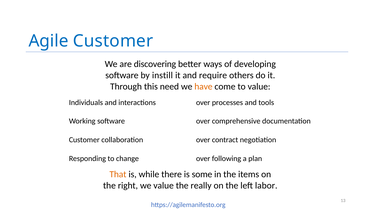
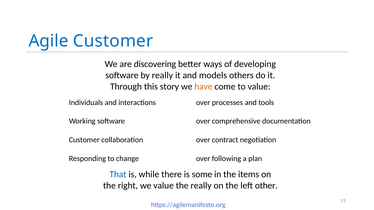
by instill: instill -> really (162, 75)
require: require -> models (213, 75)
need: need -> story (169, 87)
That colour: orange -> blue (118, 175)
labor: labor -> other (266, 186)
